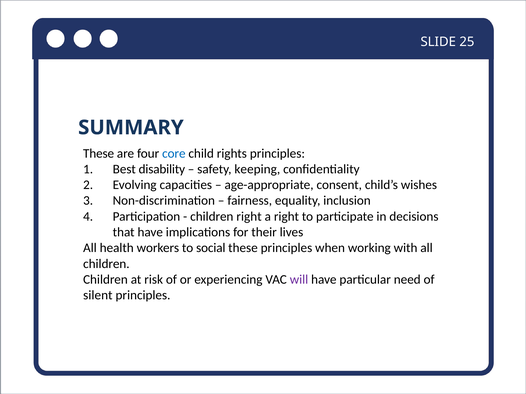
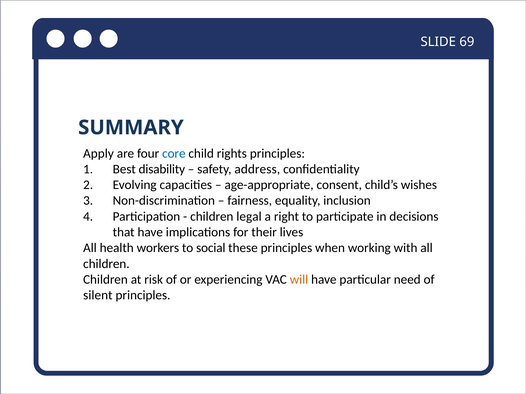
25: 25 -> 69 (467, 42)
These: These -> Apply (98, 154)
keeping: keeping -> address (257, 169)
children right: right -> legal (249, 217)
will colour: purple -> orange (299, 280)
